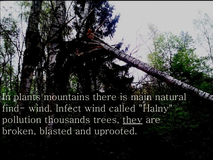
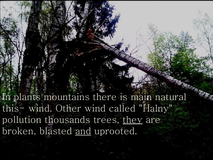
find-: find- -> this- (14, 108)
Infect: Infect -> Other (68, 108)
and underline: none -> present (83, 131)
